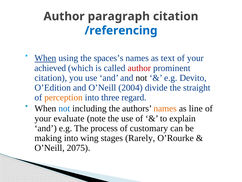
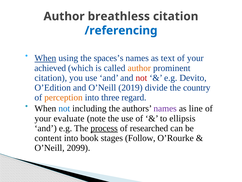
paragraph: paragraph -> breathless (119, 16)
author colour: red -> orange (139, 68)
not colour: black -> red (141, 78)
2004: 2004 -> 2019 (130, 87)
straight: straight -> country (197, 87)
names colour: orange -> purple (165, 108)
explain: explain -> ellipsis (182, 118)
process underline: none -> present (104, 128)
customary: customary -> researched (149, 128)
making: making -> content (48, 138)
wing: wing -> book (89, 138)
Rarely: Rarely -> Follow (140, 138)
2075: 2075 -> 2099 (78, 148)
